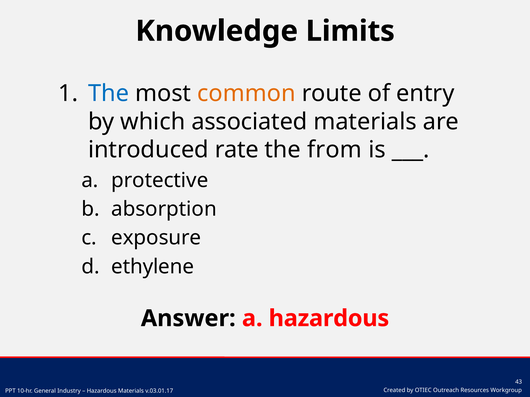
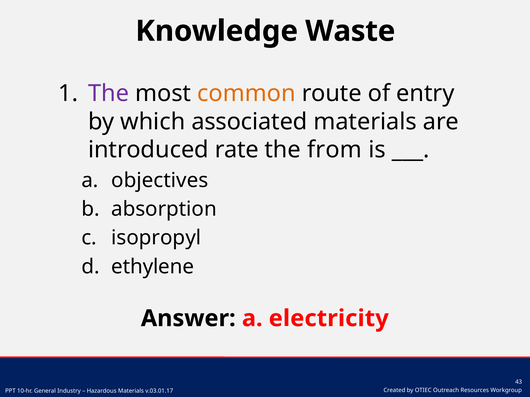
Limits: Limits -> Waste (350, 31)
The colour: blue -> purple (108, 93)
protective: protective -> objectives (160, 180)
exposure: exposure -> isopropyl (156, 238)
a hazardous: hazardous -> electricity (329, 319)
